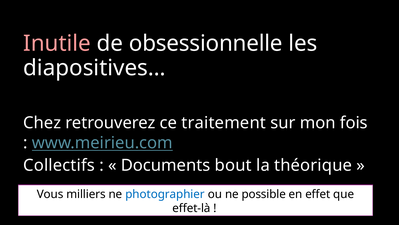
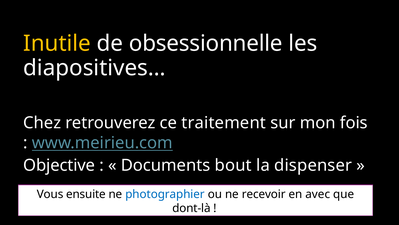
Inutile colour: pink -> yellow (57, 43)
Collectifs: Collectifs -> Objective (59, 165)
théorique: théorique -> dispenser (313, 165)
milliers: milliers -> ensuite (86, 194)
possible: possible -> recevoir (264, 194)
effet: effet -> avec (318, 194)
effet-là: effet-là -> dont-là (192, 208)
